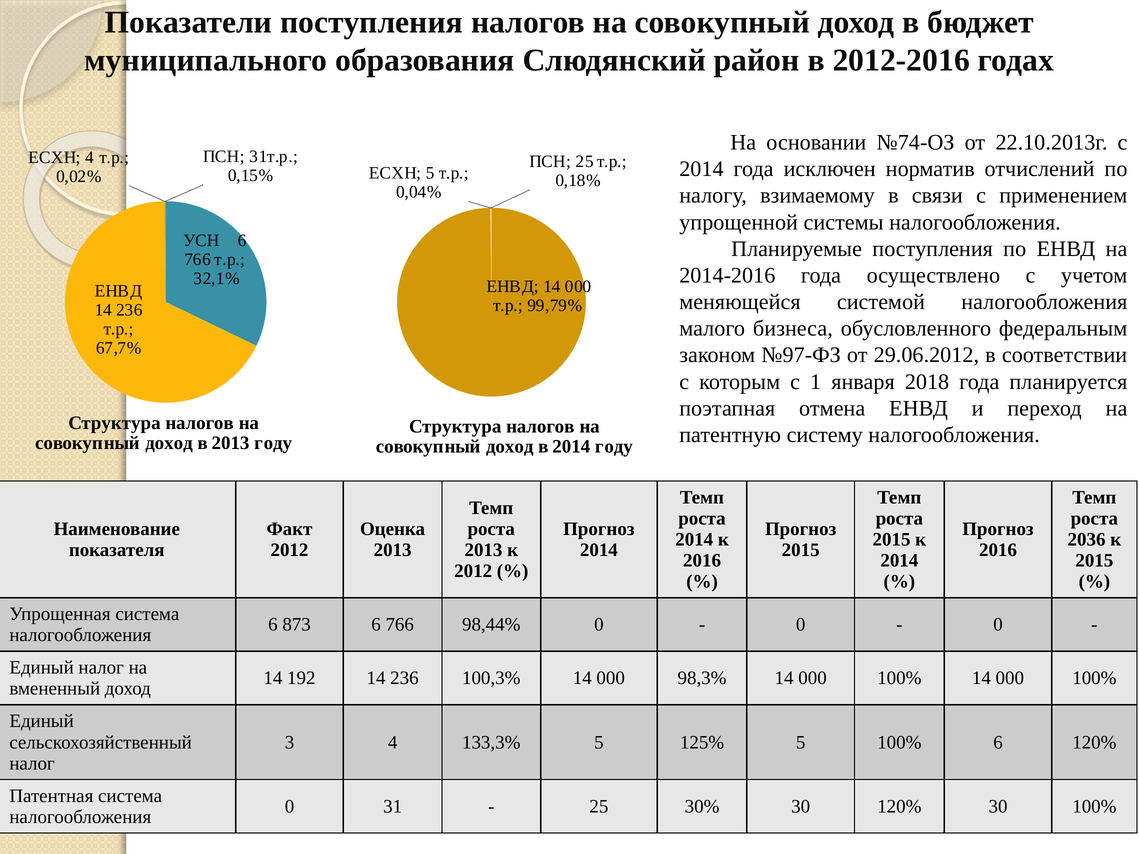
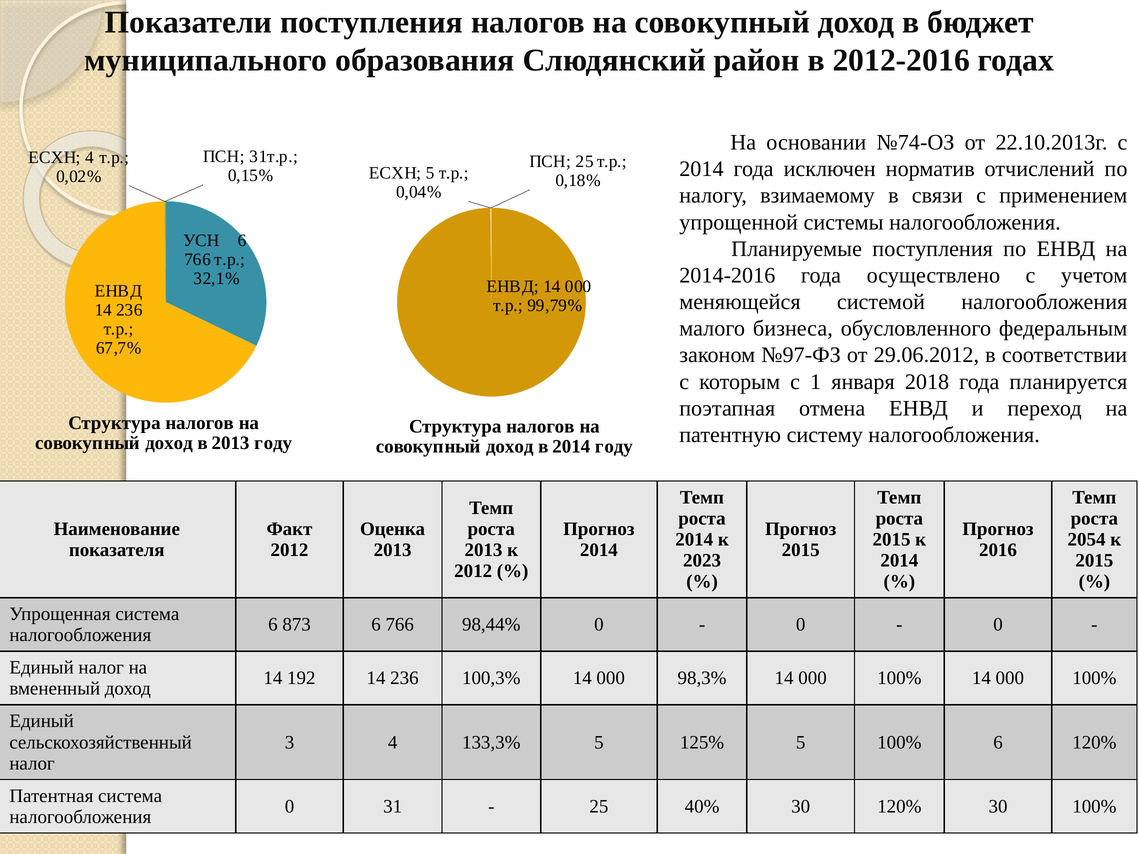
2036: 2036 -> 2054 (1087, 540)
2016: 2016 -> 2023 (702, 561)
30%: 30% -> 40% (702, 807)
